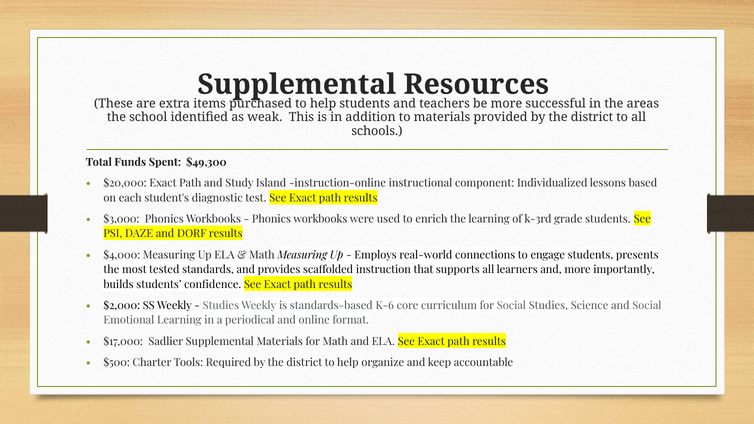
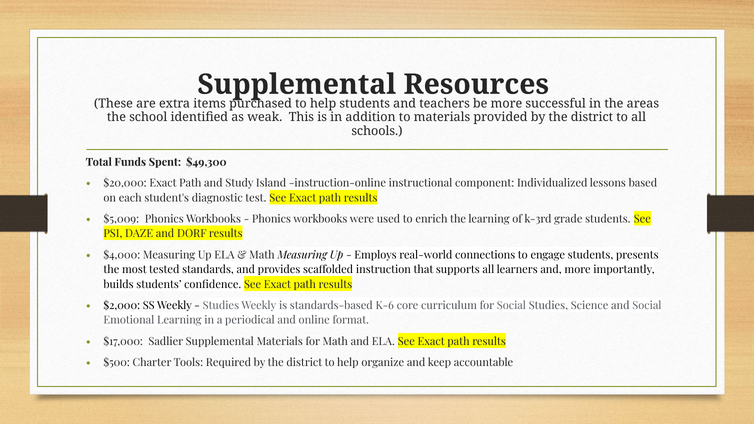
$3,000: $3,000 -> $5,009 (121, 219)
